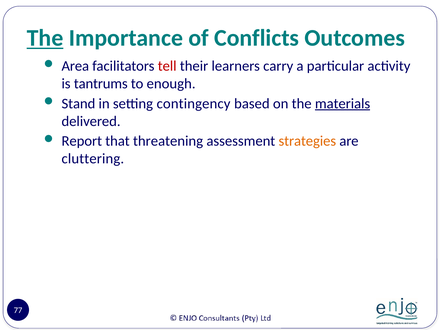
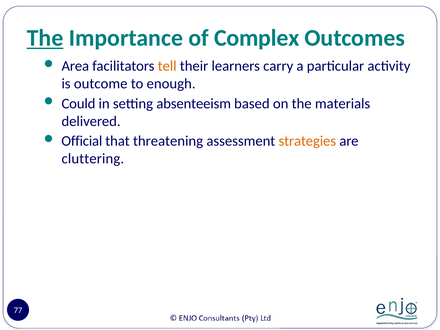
Conflicts: Conflicts -> Complex (257, 38)
tell colour: red -> orange (167, 66)
tantrums: tantrums -> outcome (101, 84)
Stand: Stand -> Could (78, 104)
contingency: contingency -> absenteeism (194, 104)
materials underline: present -> none (343, 104)
Report: Report -> Official (82, 141)
